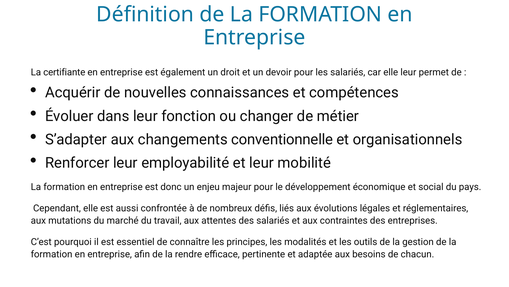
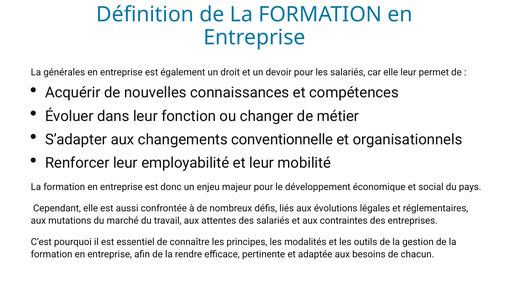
certifiante: certifiante -> générales (64, 72)
